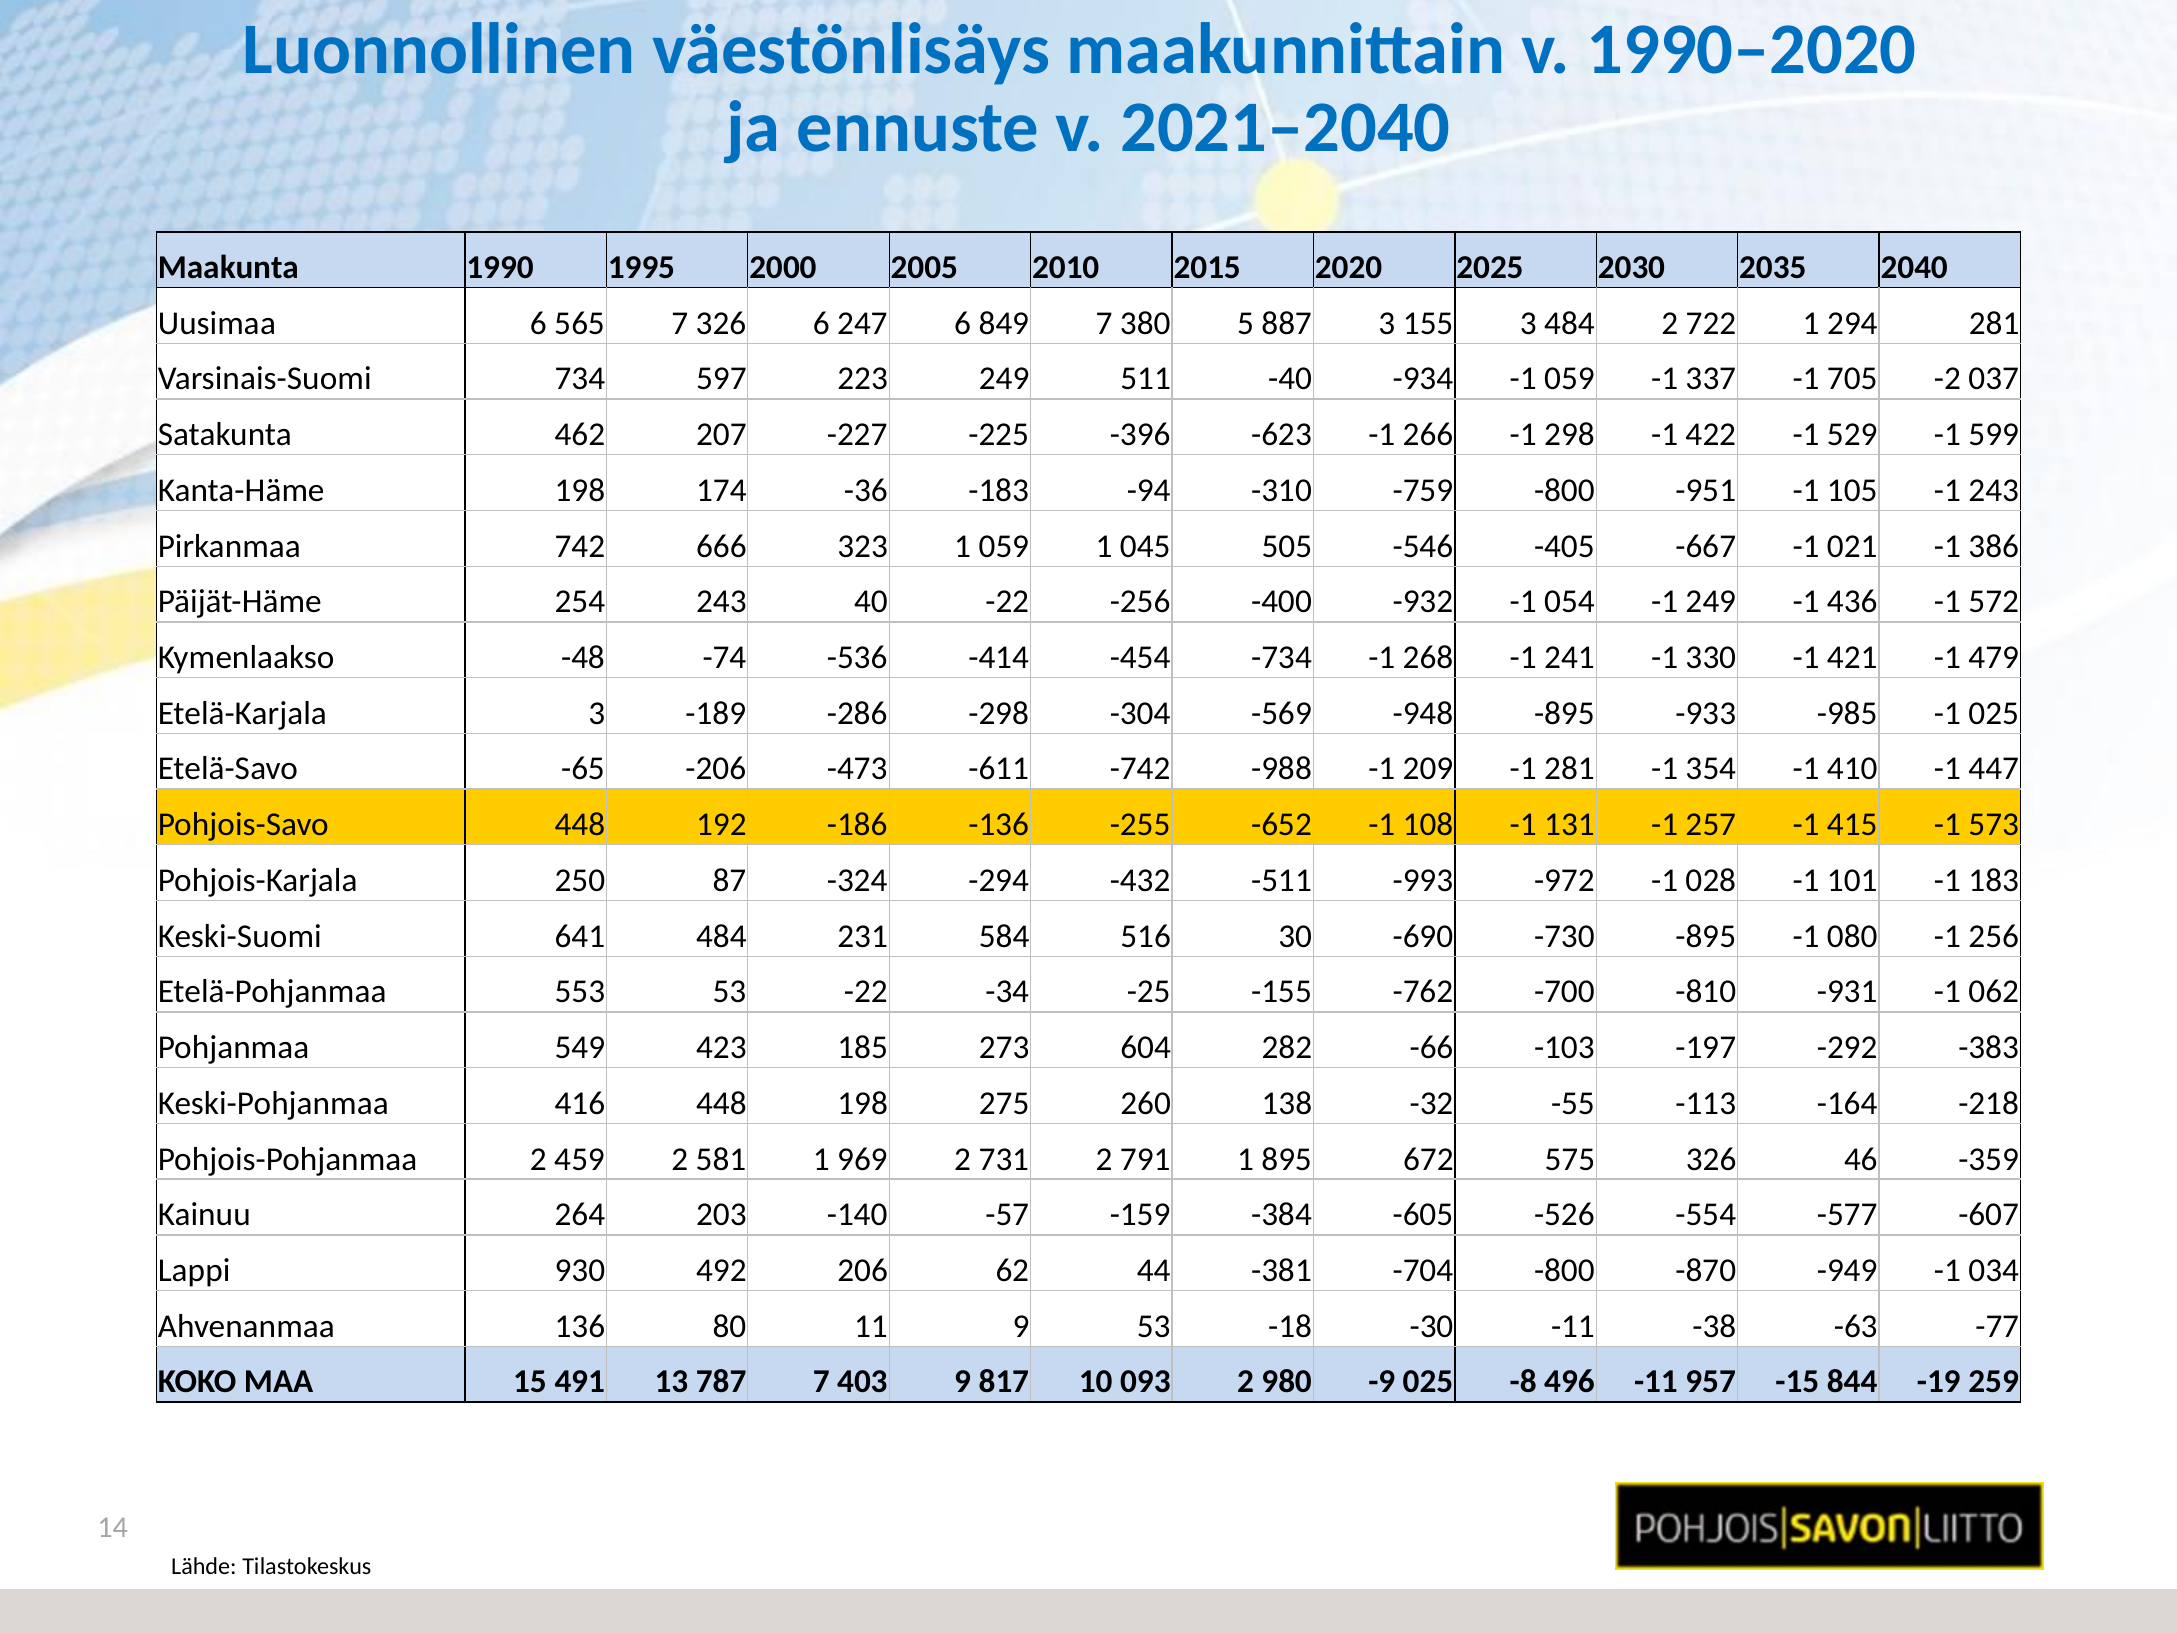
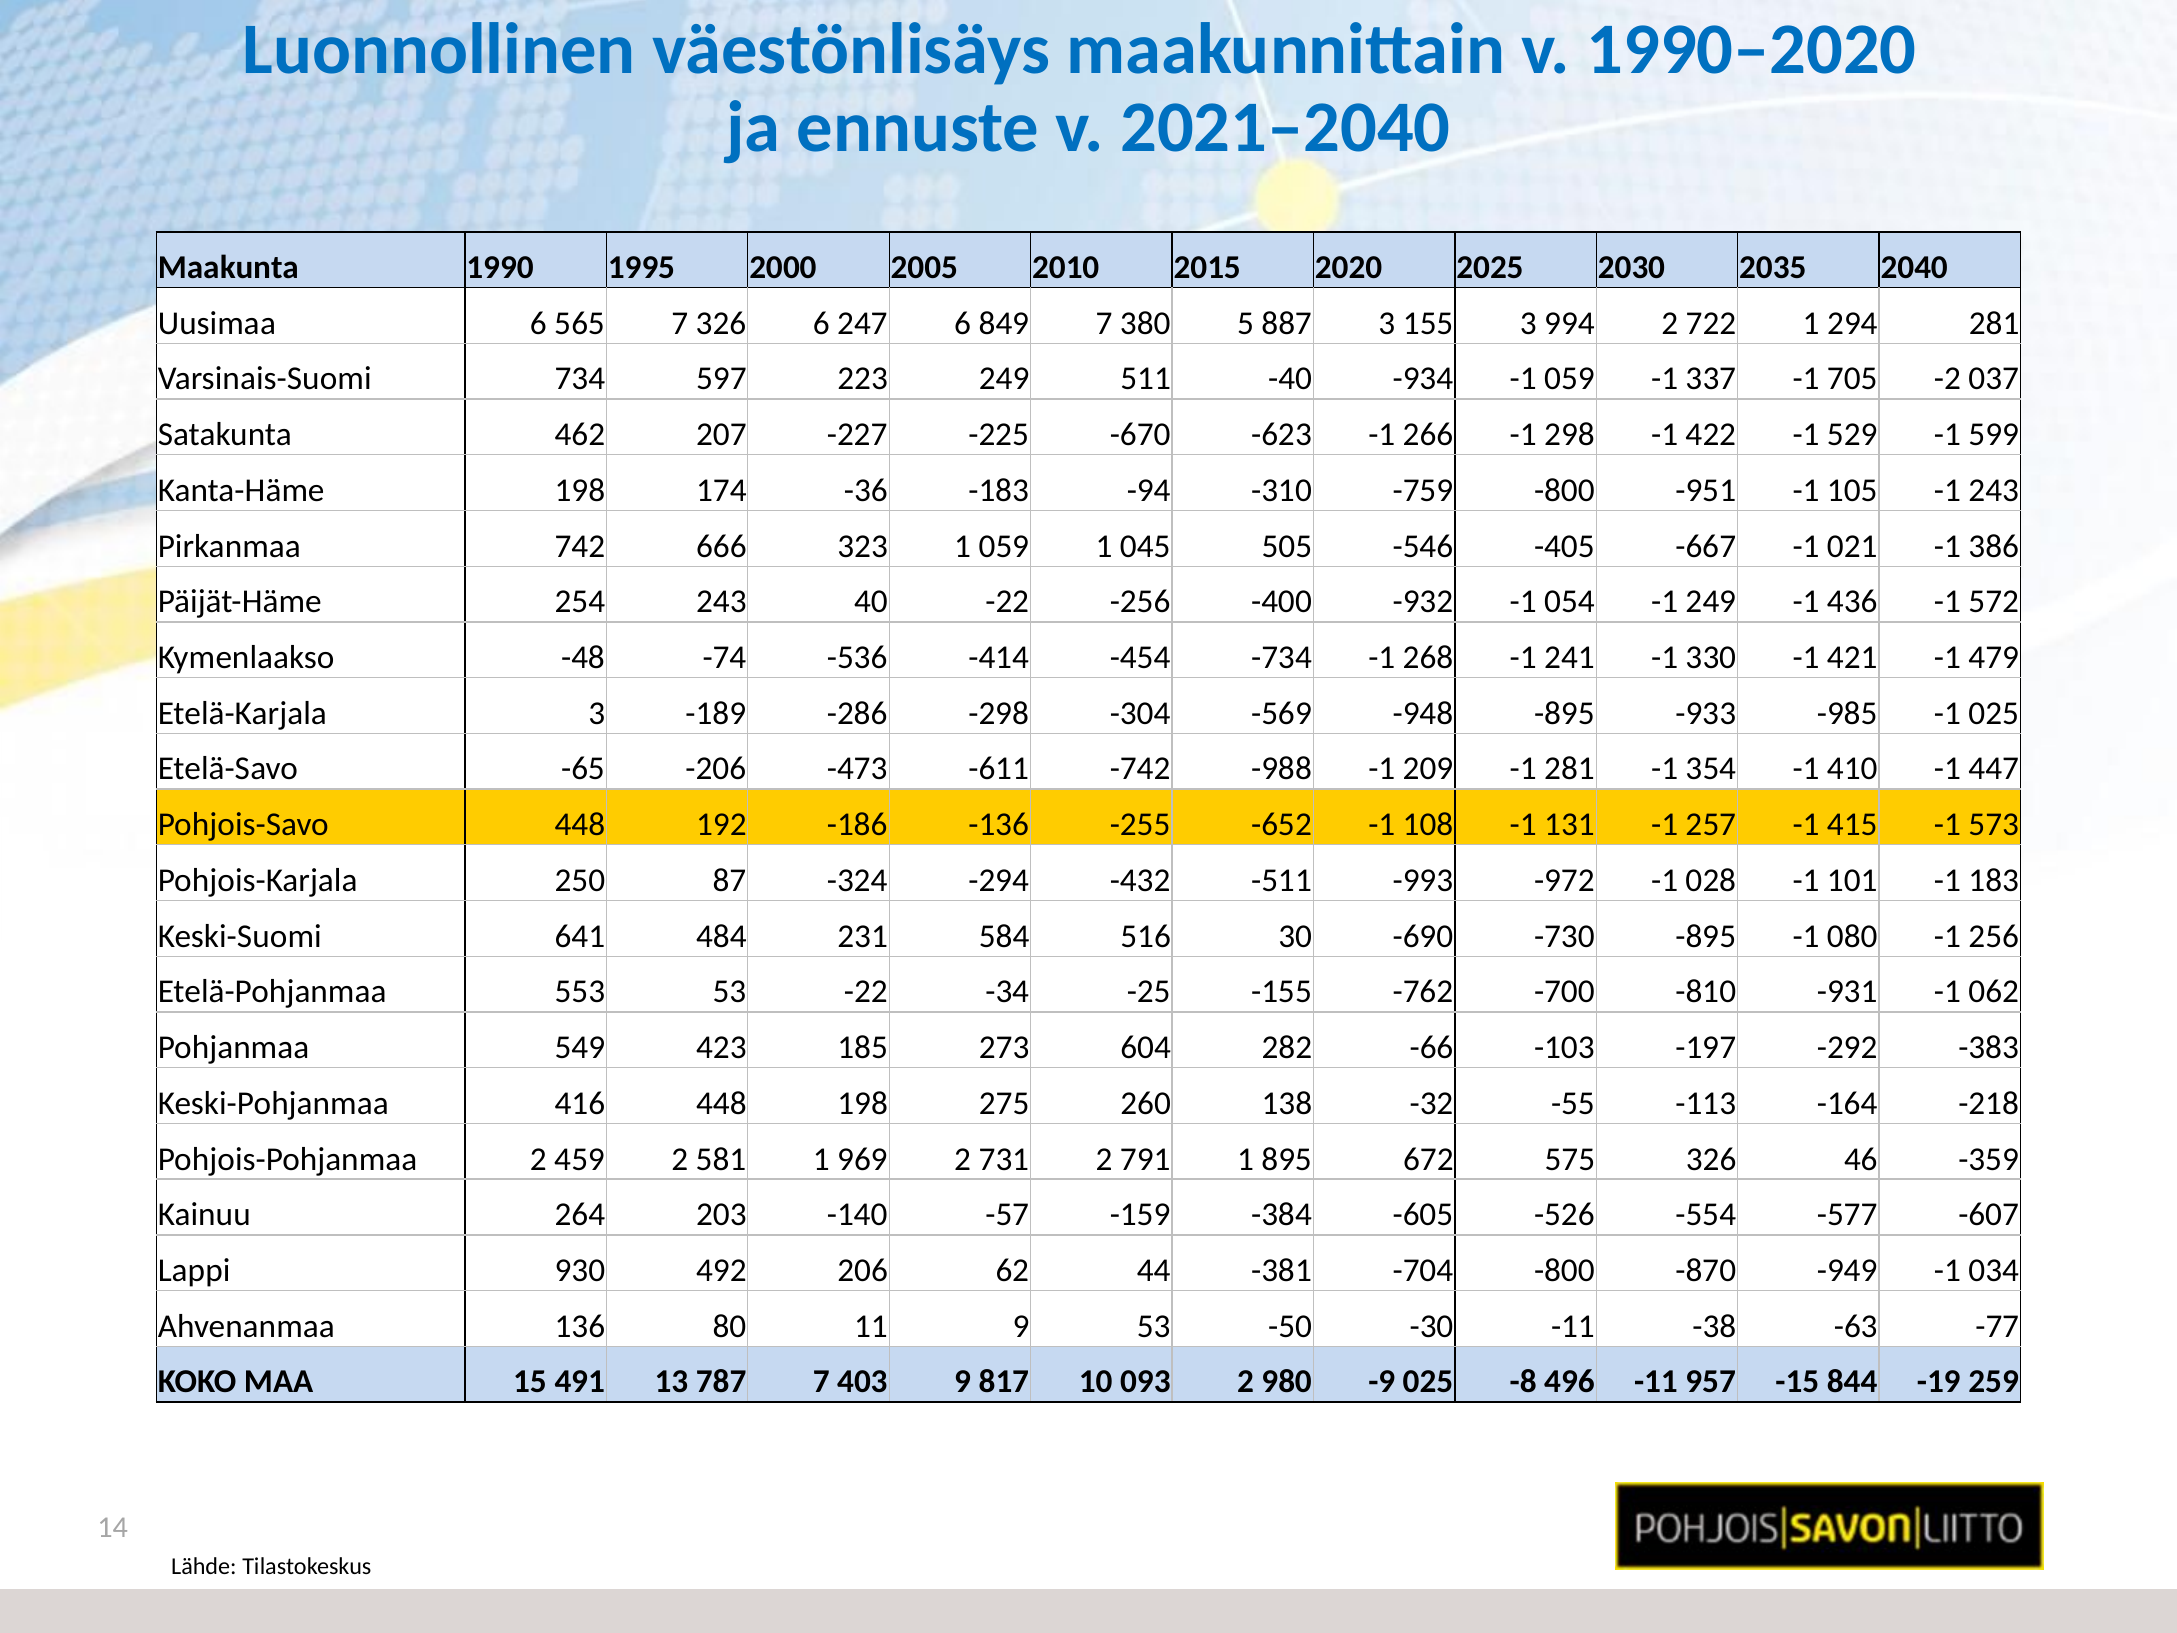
3 484: 484 -> 994 (1569, 323)
-396: -396 -> -670 (1140, 435)
-18: -18 -> -50 (1290, 1326)
